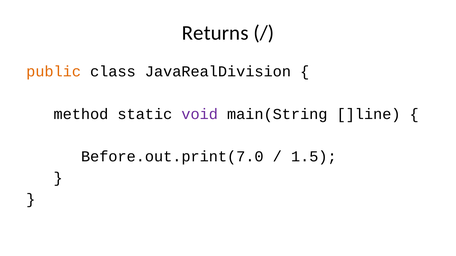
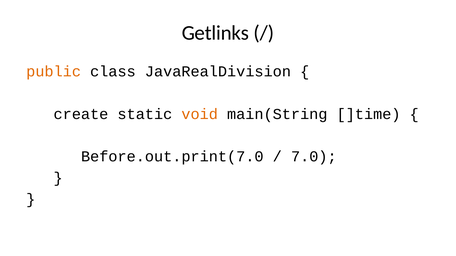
Returns: Returns -> Getlinks (215, 33)
method: method -> create (81, 114)
void colour: purple -> orange (200, 114)
]line: ]line -> ]time (369, 114)
1.5: 1.5 -> 7.0 (314, 157)
